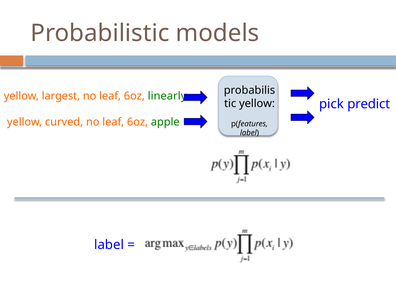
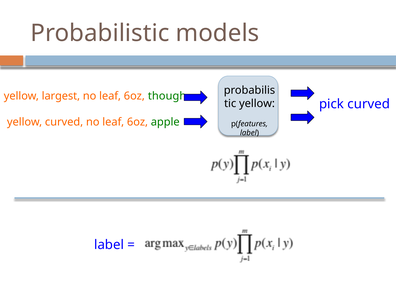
linearly: linearly -> though (167, 96)
pick predict: predict -> curved (369, 104)
